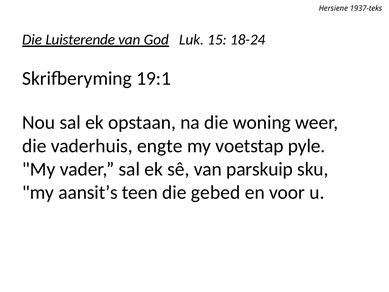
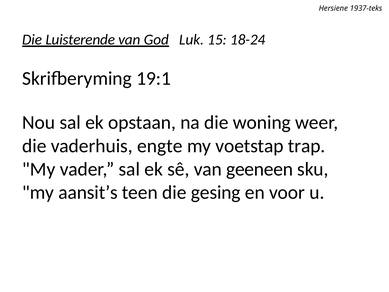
pyle: pyle -> trap (307, 146)
parskuip: parskuip -> geeneen (260, 169)
gebed: gebed -> gesing (216, 192)
